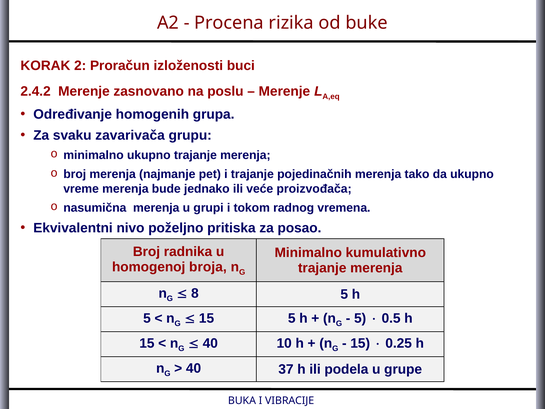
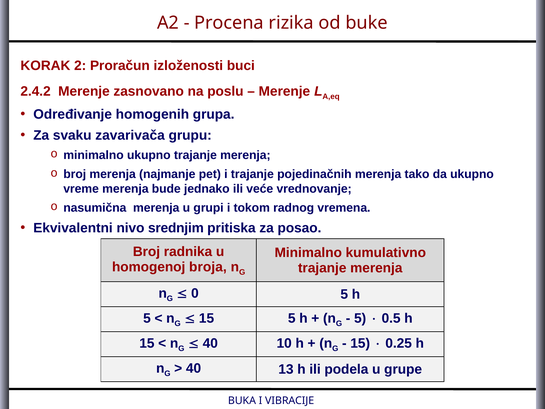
proizvođača: proizvođača -> vrednovanje (314, 189)
poželjno: poželjno -> srednjim (176, 228)
8: 8 -> 0 (195, 293)
37: 37 -> 13 (286, 369)
